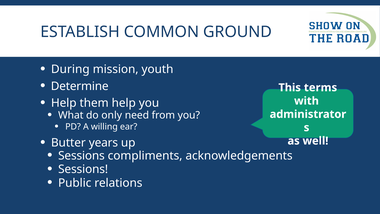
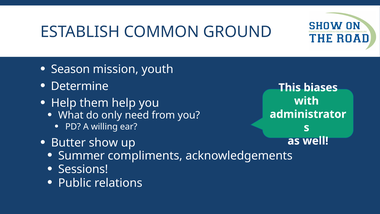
During: During -> Season (70, 69)
terms: terms -> biases (321, 87)
years: years -> show (103, 143)
Sessions: Sessions -> Summer (81, 155)
